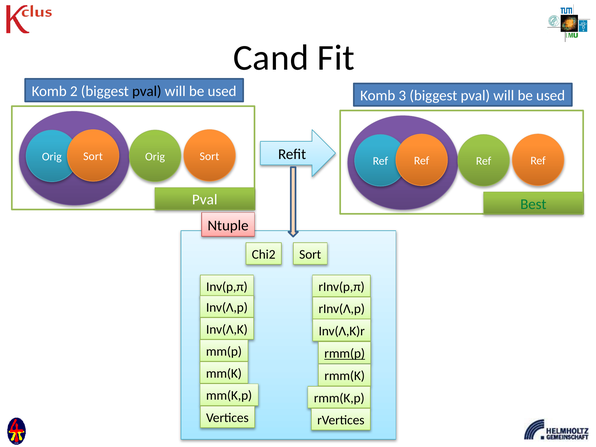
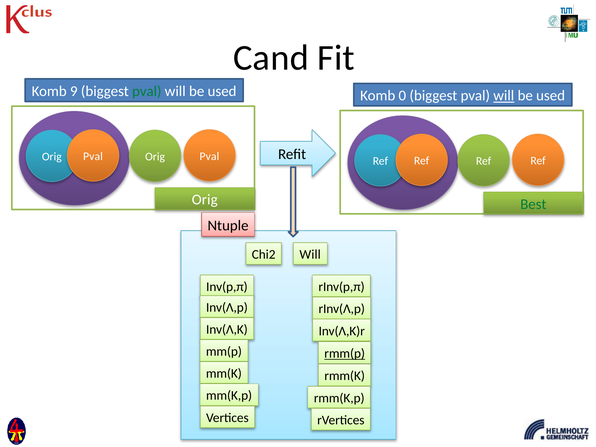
2: 2 -> 9 (74, 91)
pval colour: black -> green (147, 91)
3: 3 -> 0 (402, 96)
will underline: none -> present (504, 96)
Sort: Sort -> Pval (93, 156)
Sort: Sort -> Pval (209, 156)
Pval: Pval -> Orig (205, 200)
Chi2 Sort: Sort -> Will (310, 254)
